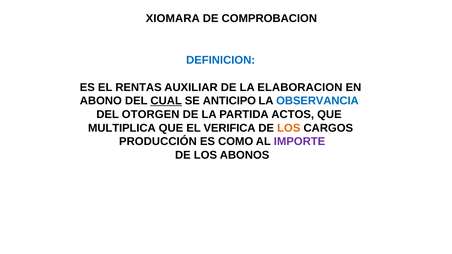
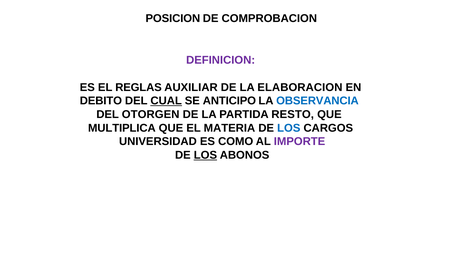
XIOMARA: XIOMARA -> POSICION (173, 18)
DEFINICION colour: blue -> purple (221, 60)
RENTAS: RENTAS -> REGLAS (139, 87)
ABONO: ABONO -> DEBITO (101, 101)
ACTOS: ACTOS -> RESTO (293, 115)
VERIFICA: VERIFICA -> MATERIA (229, 128)
LOS colour: orange -> blue (289, 128)
PRODUCCIÓN: PRODUCCIÓN -> UNIVERSIDAD (158, 142)
LOS underline: none -> present (205, 155)
